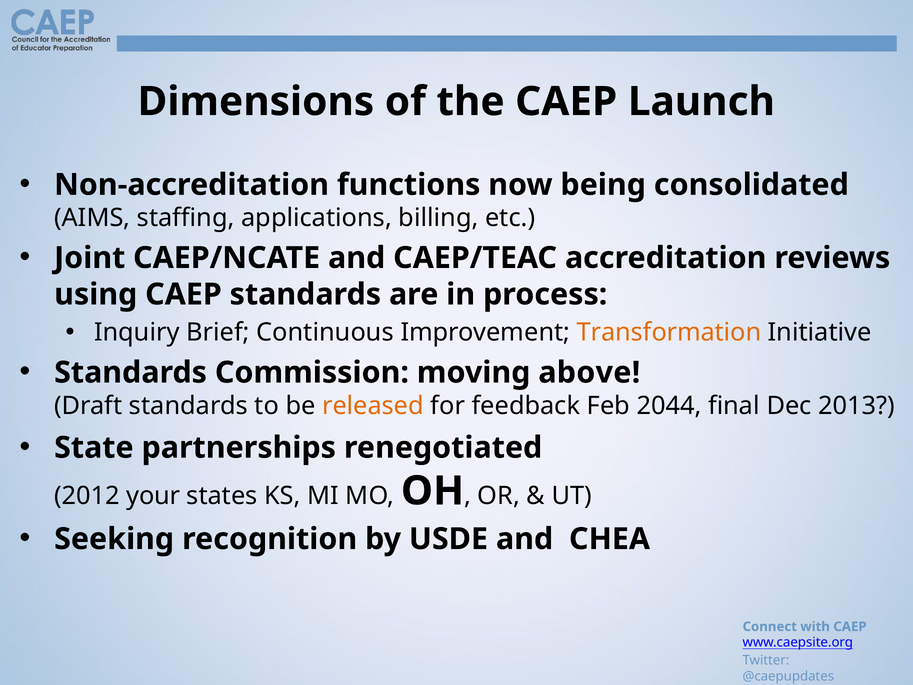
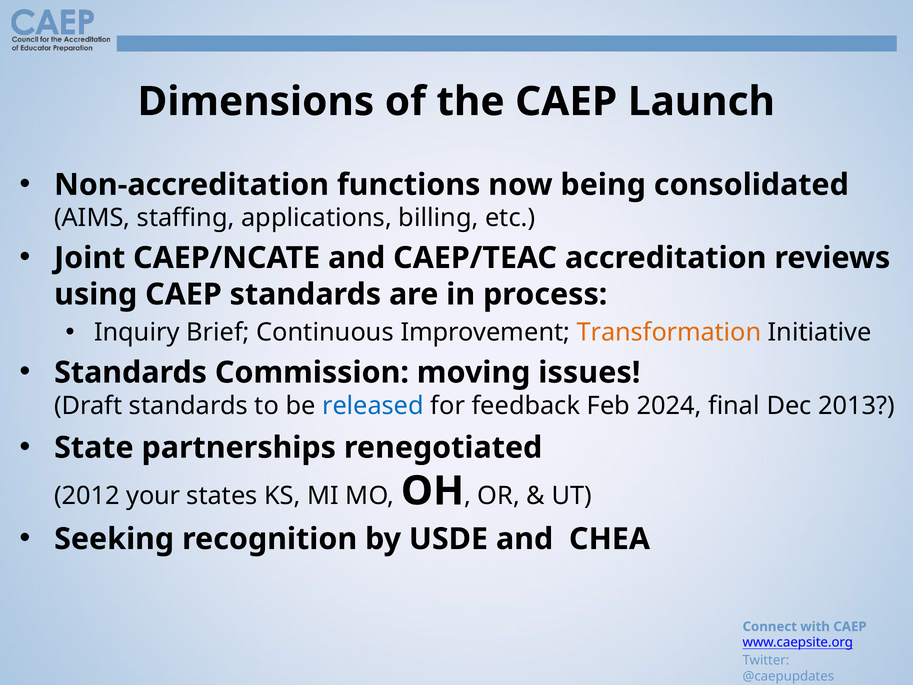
above: above -> issues (589, 372)
released colour: orange -> blue (373, 406)
2044: 2044 -> 2024 (669, 406)
